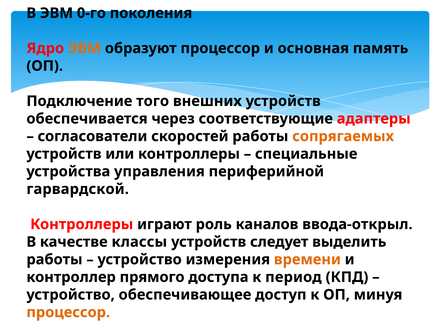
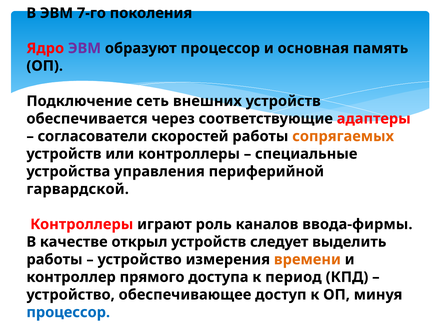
0-го: 0-го -> 7-го (91, 13)
ЭВМ colour: orange -> purple (84, 48)
того: того -> сеть (153, 101)
ввода-открыл: ввода-открыл -> ввода-фирмы (357, 224)
классы: классы -> открыл (139, 242)
процессор colour: orange -> blue (68, 312)
